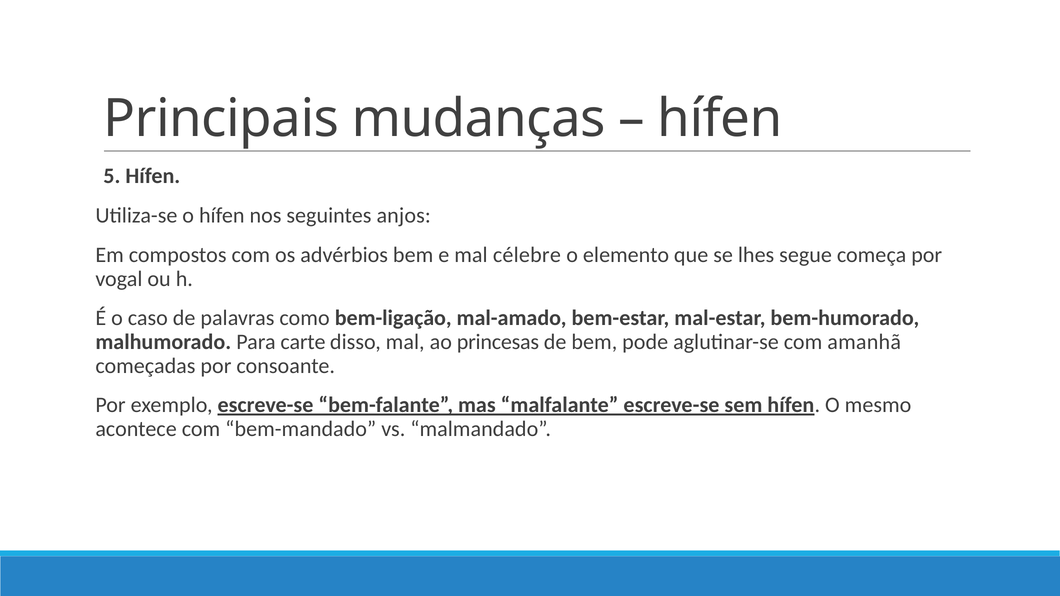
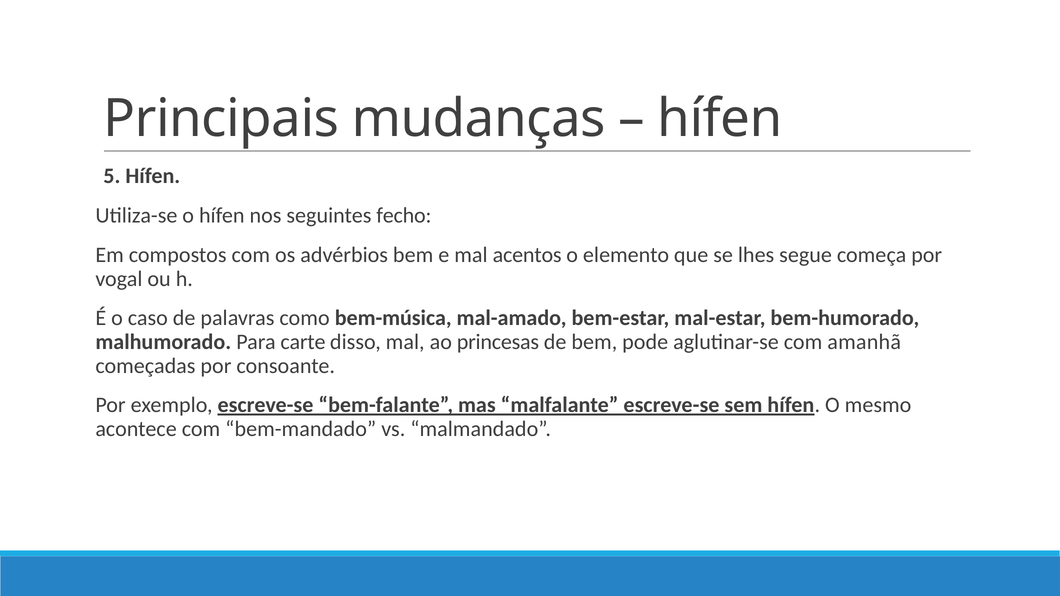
anjos: anjos -> fecho (404, 216)
célebre: célebre -> acentos (527, 255)
bem-ligação: bem-ligação -> bem-música (393, 318)
